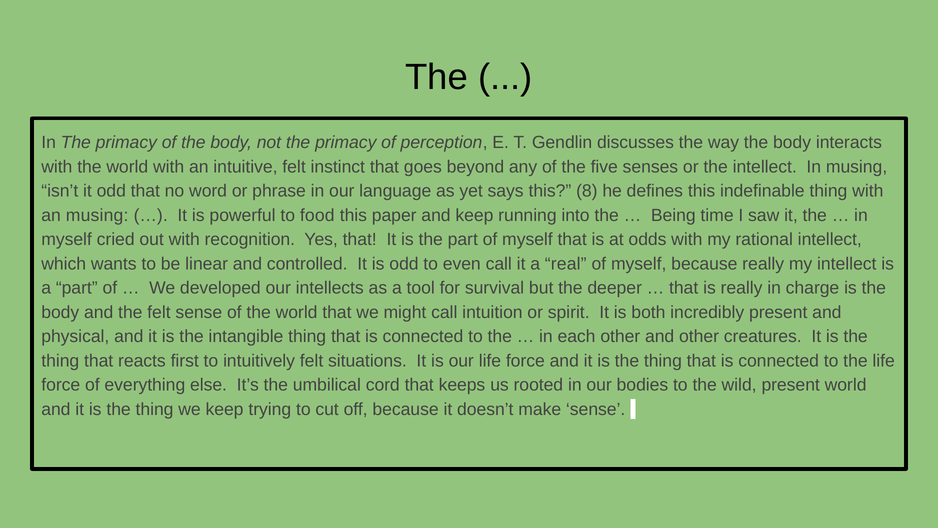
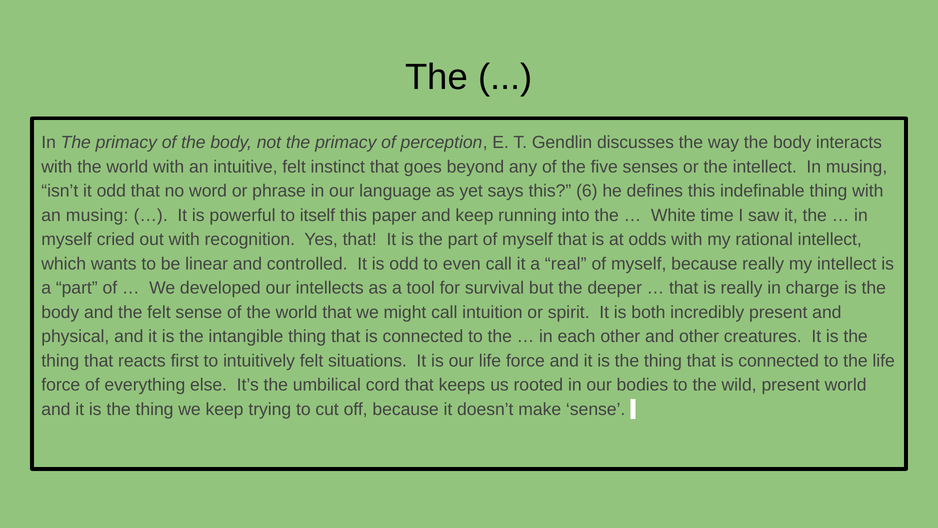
8: 8 -> 6 (587, 191)
food: food -> itself (317, 215)
Being: Being -> White (673, 215)
